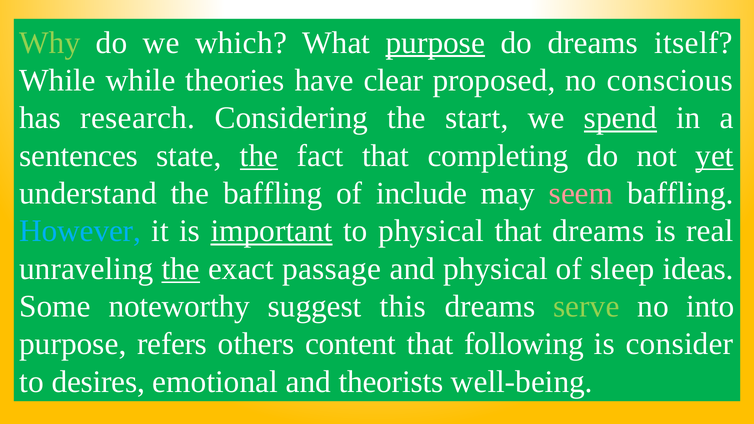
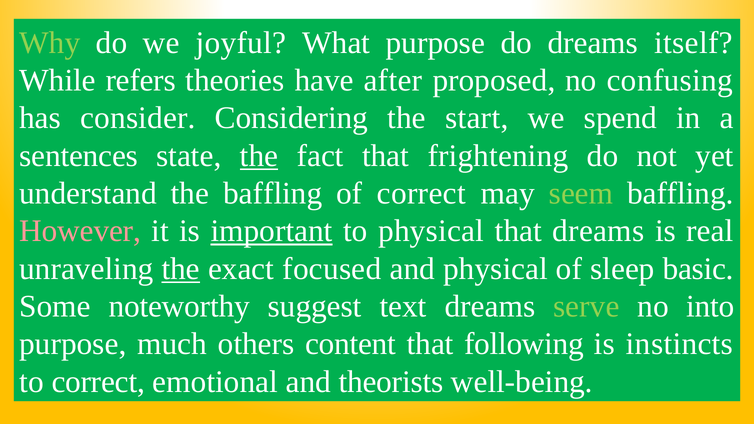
which: which -> joyful (241, 43)
purpose underline: present -> none (435, 43)
While while: while -> refers (141, 80)
clear: clear -> after (393, 80)
conscious: conscious -> confusing (670, 80)
research: research -> consider (138, 118)
spend underline: present -> none (620, 118)
completing: completing -> frightening (498, 156)
yet underline: present -> none (715, 156)
of include: include -> correct (421, 193)
seem colour: pink -> light green (581, 193)
However colour: light blue -> pink (80, 231)
passage: passage -> focused (332, 269)
ideas: ideas -> basic (698, 269)
this: this -> text (403, 307)
refers: refers -> much (172, 344)
consider: consider -> instincts (680, 344)
to desires: desires -> correct (98, 382)
